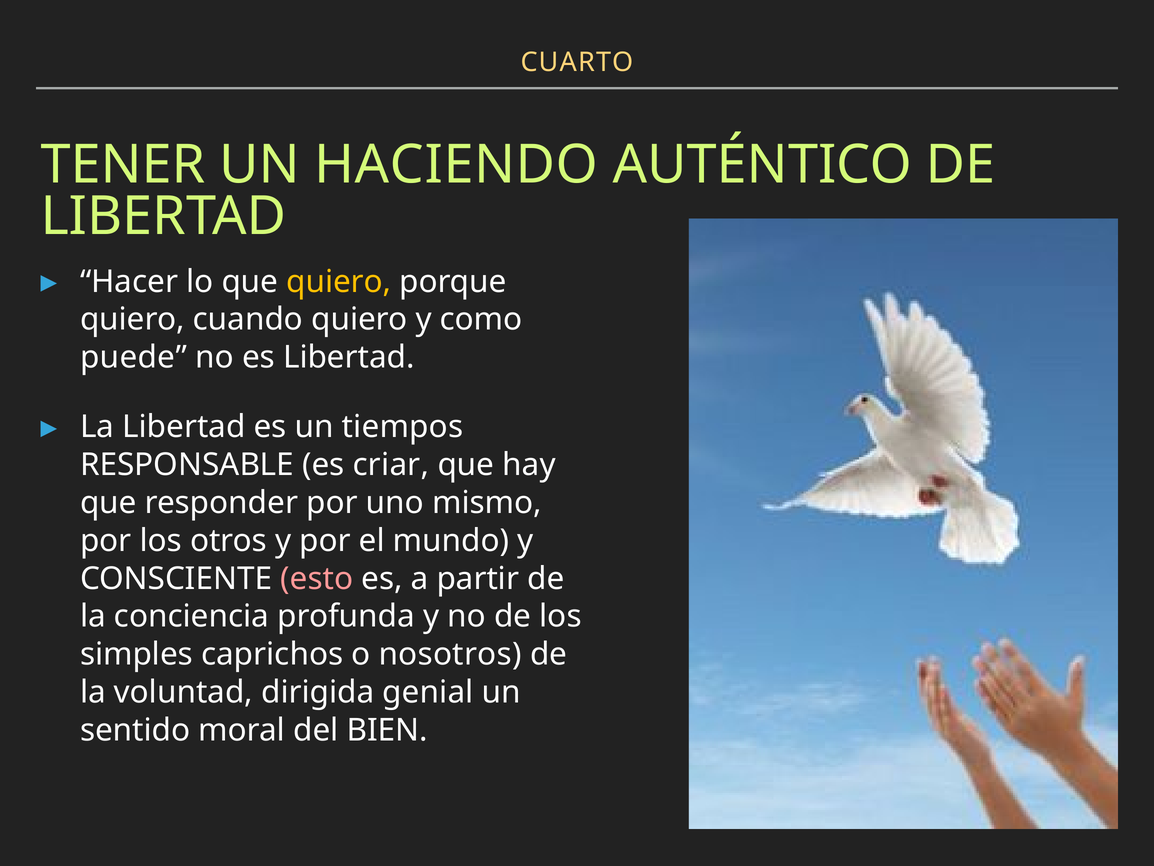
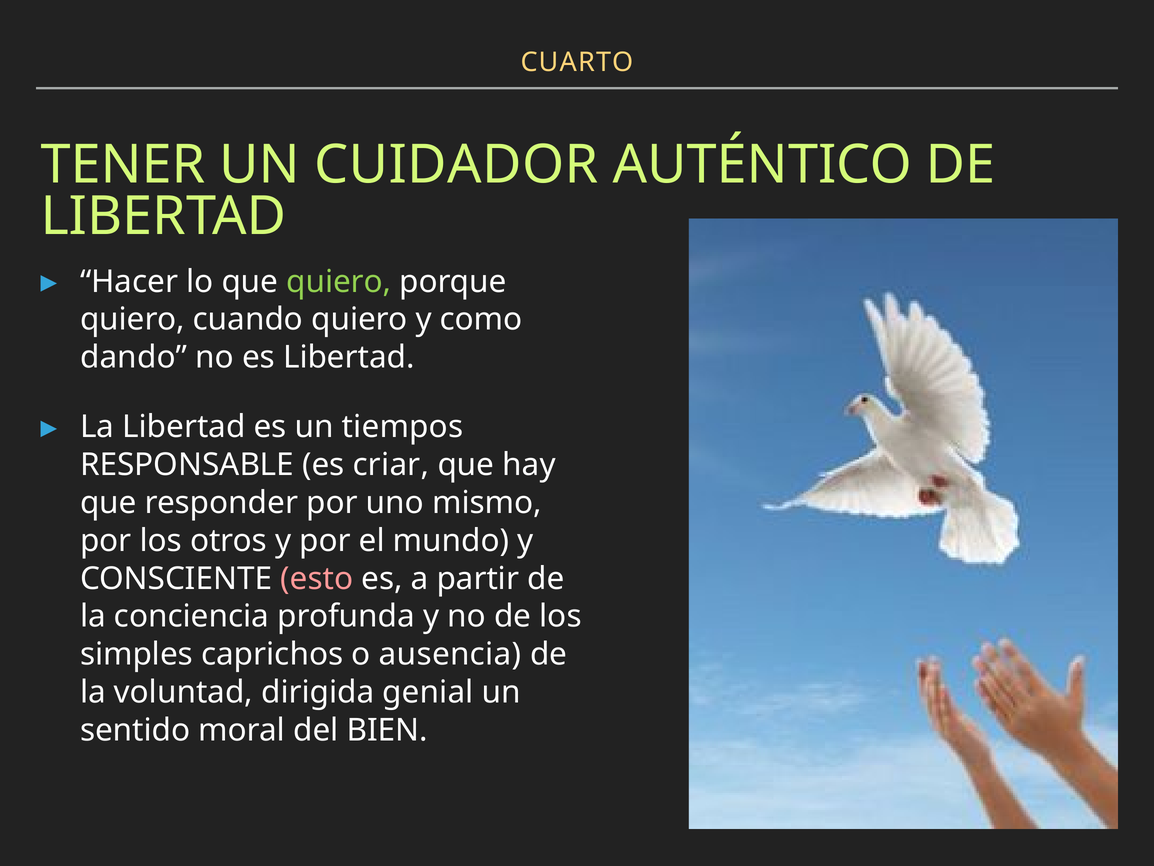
HACIENDO: HACIENDO -> CUIDADOR (456, 165)
quiero colour: yellow -> light green (339, 281)
puede: puede -> dando (134, 357)
nosotros: nosotros -> ausencia (450, 654)
